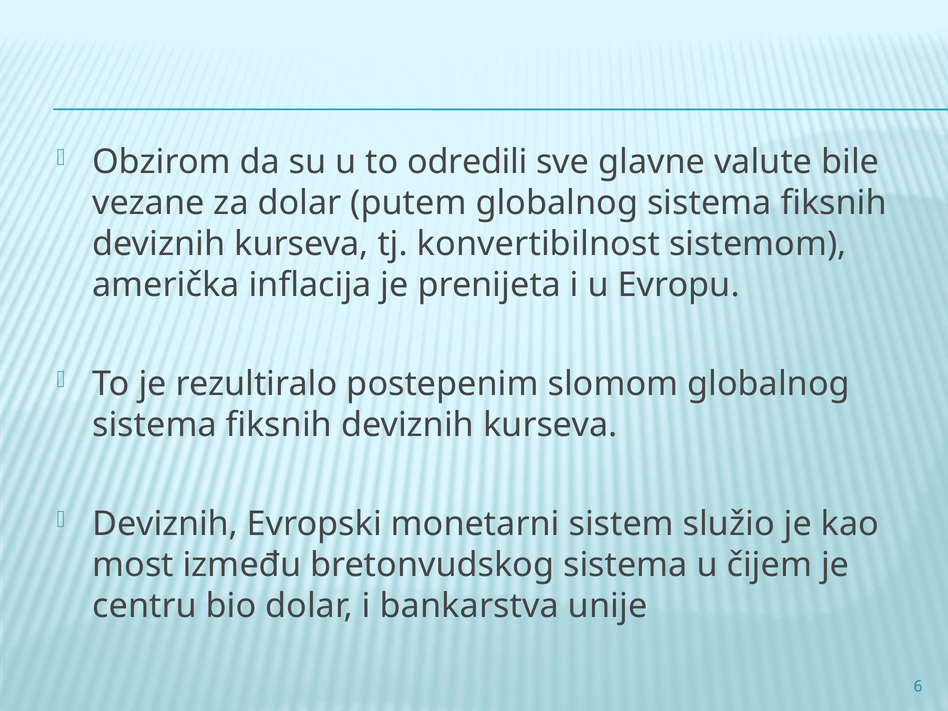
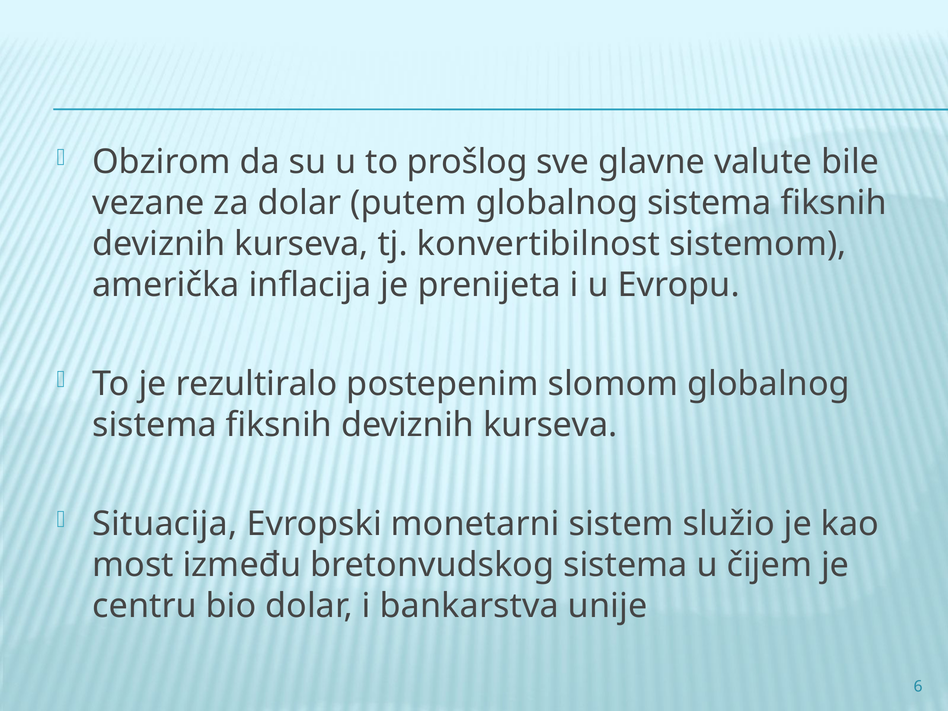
odredili: odredili -> prošlog (467, 162)
Deviznih: Deviznih -> Situacija (165, 524)
